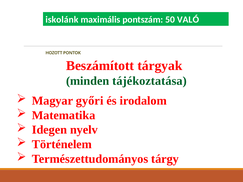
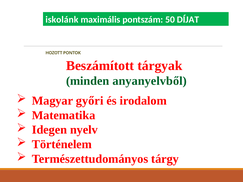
VALÓ: VALÓ -> DÍJAT (188, 20)
tájékoztatása: tájékoztatása -> anyanyelvből (150, 81)
